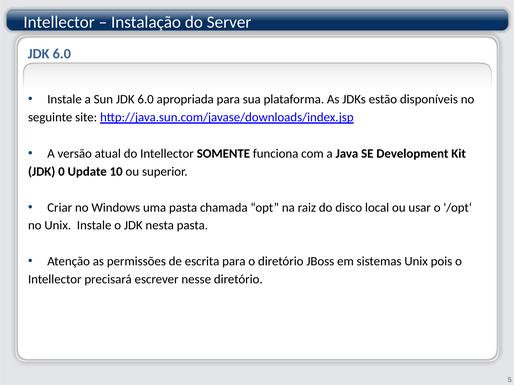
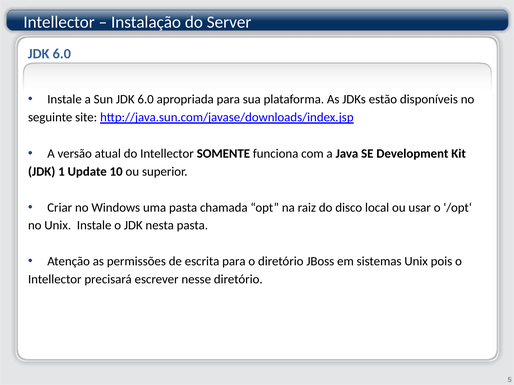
0: 0 -> 1 (61, 172)
